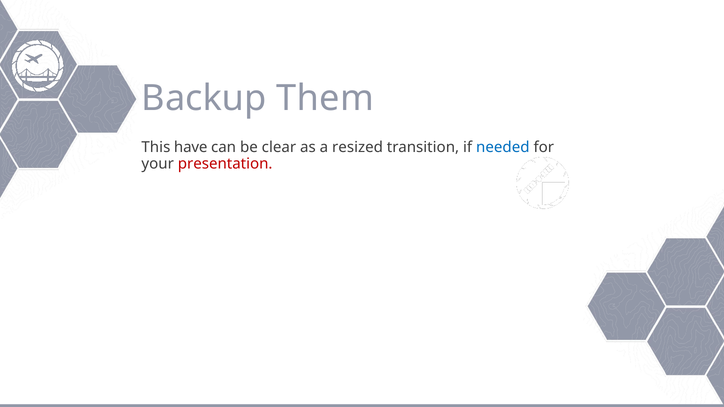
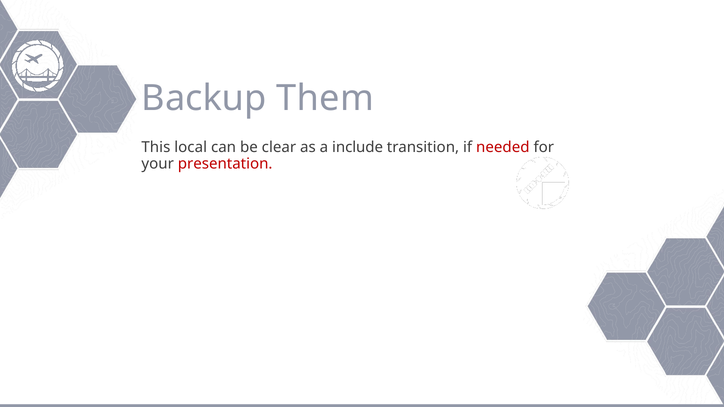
have: have -> local (191, 147)
resized: resized -> include (358, 147)
needed colour: blue -> red (503, 147)
